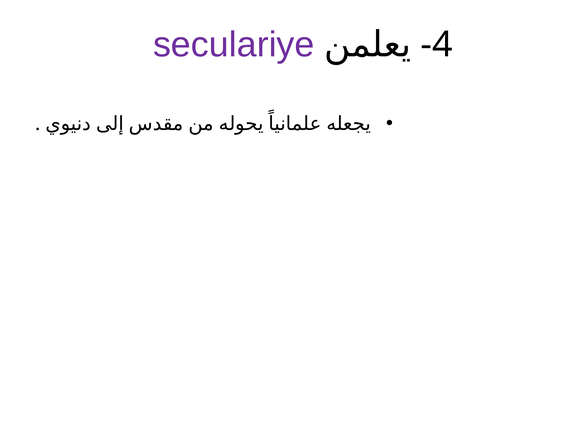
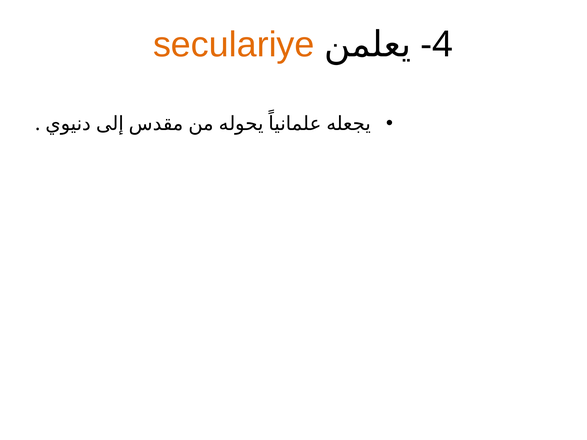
seculariye colour: purple -> orange (234, 45)
